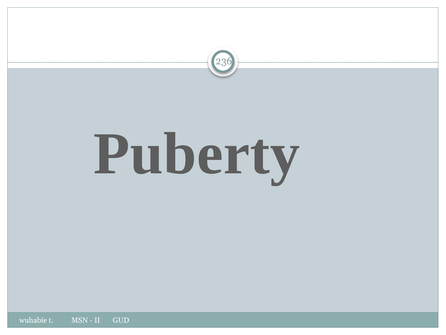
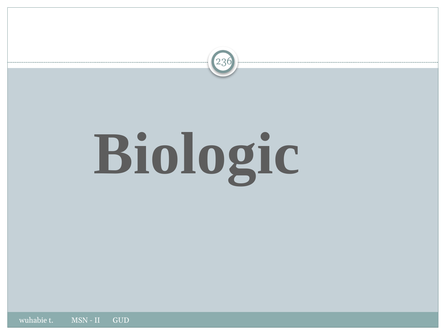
Puberty: Puberty -> Biologic (197, 154)
